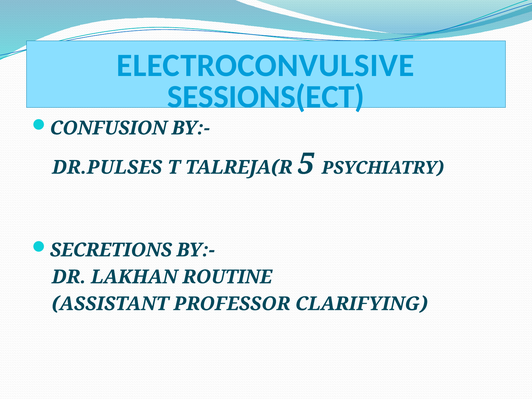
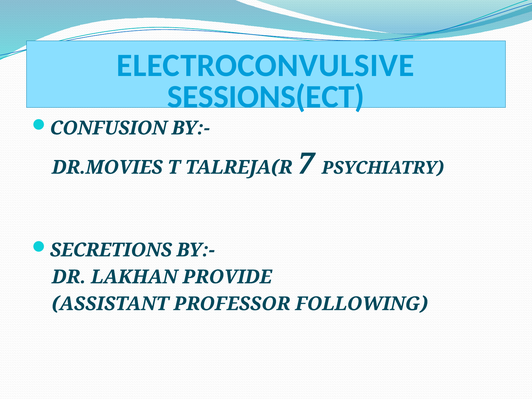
DR.PULSES: DR.PULSES -> DR.MOVIES (107, 167)
5: 5 -> 7 (306, 164)
ROUTINE: ROUTINE -> PROVIDE (227, 277)
CLARIFYING: CLARIFYING -> FOLLOWING (362, 304)
